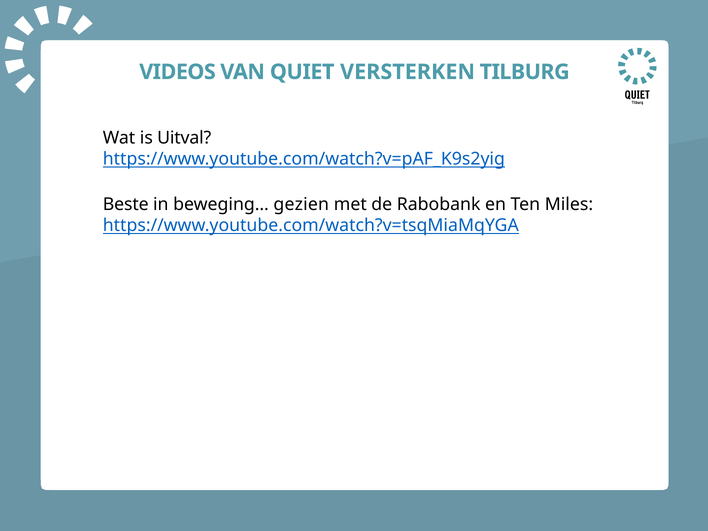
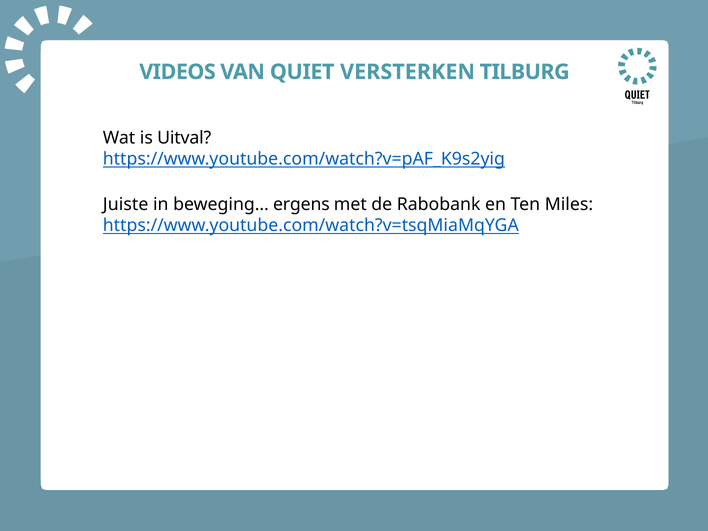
Beste: Beste -> Juiste (126, 204)
gezien: gezien -> ergens (301, 204)
